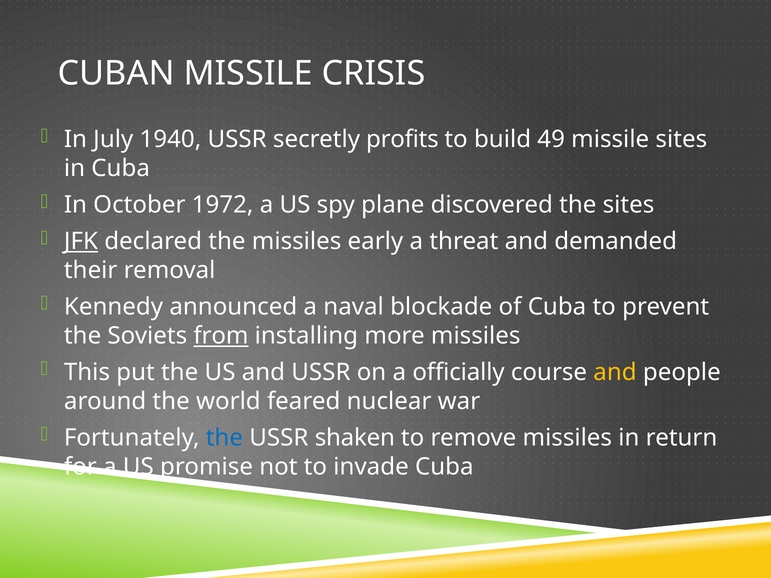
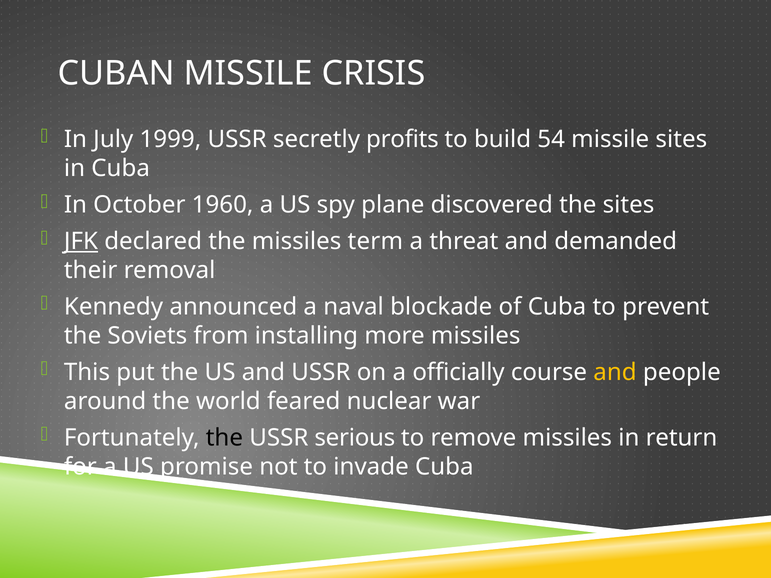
1940: 1940 -> 1999 (170, 140)
49: 49 -> 54 (551, 140)
1972: 1972 -> 1960 (223, 205)
early: early -> term (375, 242)
from underline: present -> none (221, 336)
the colour: blue -> black (224, 438)
shaken: shaken -> serious (355, 438)
